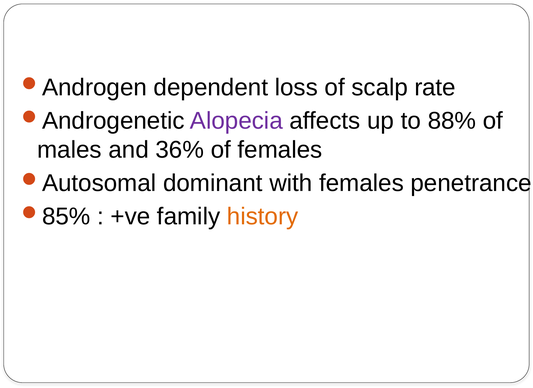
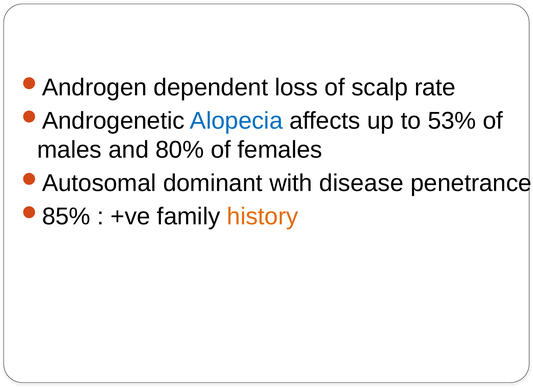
Alopecia colour: purple -> blue (236, 121)
88%: 88% -> 53% (452, 121)
36%: 36% -> 80% (180, 150)
with females: females -> disease (361, 183)
